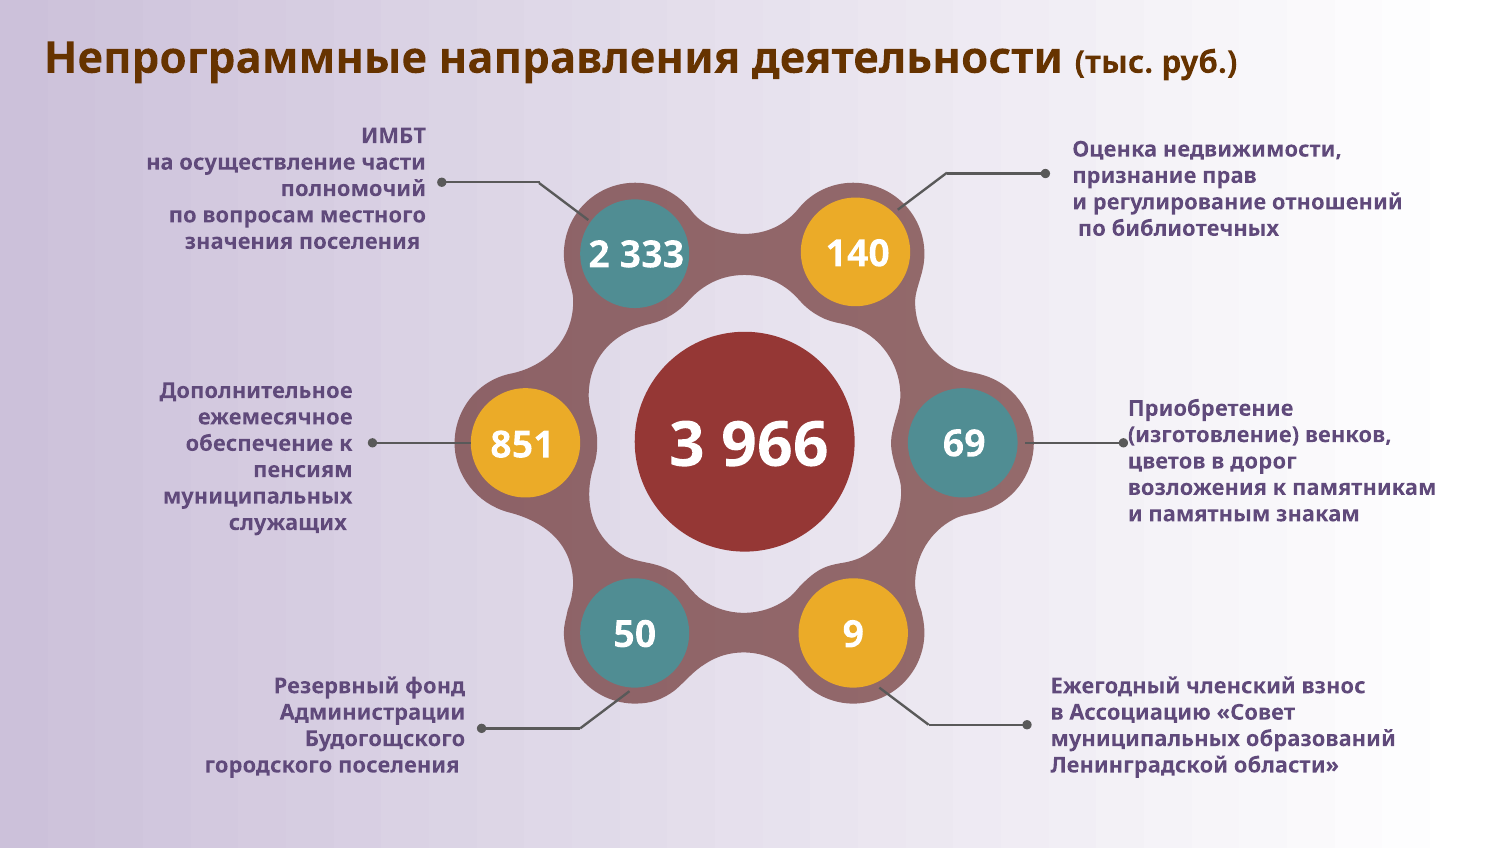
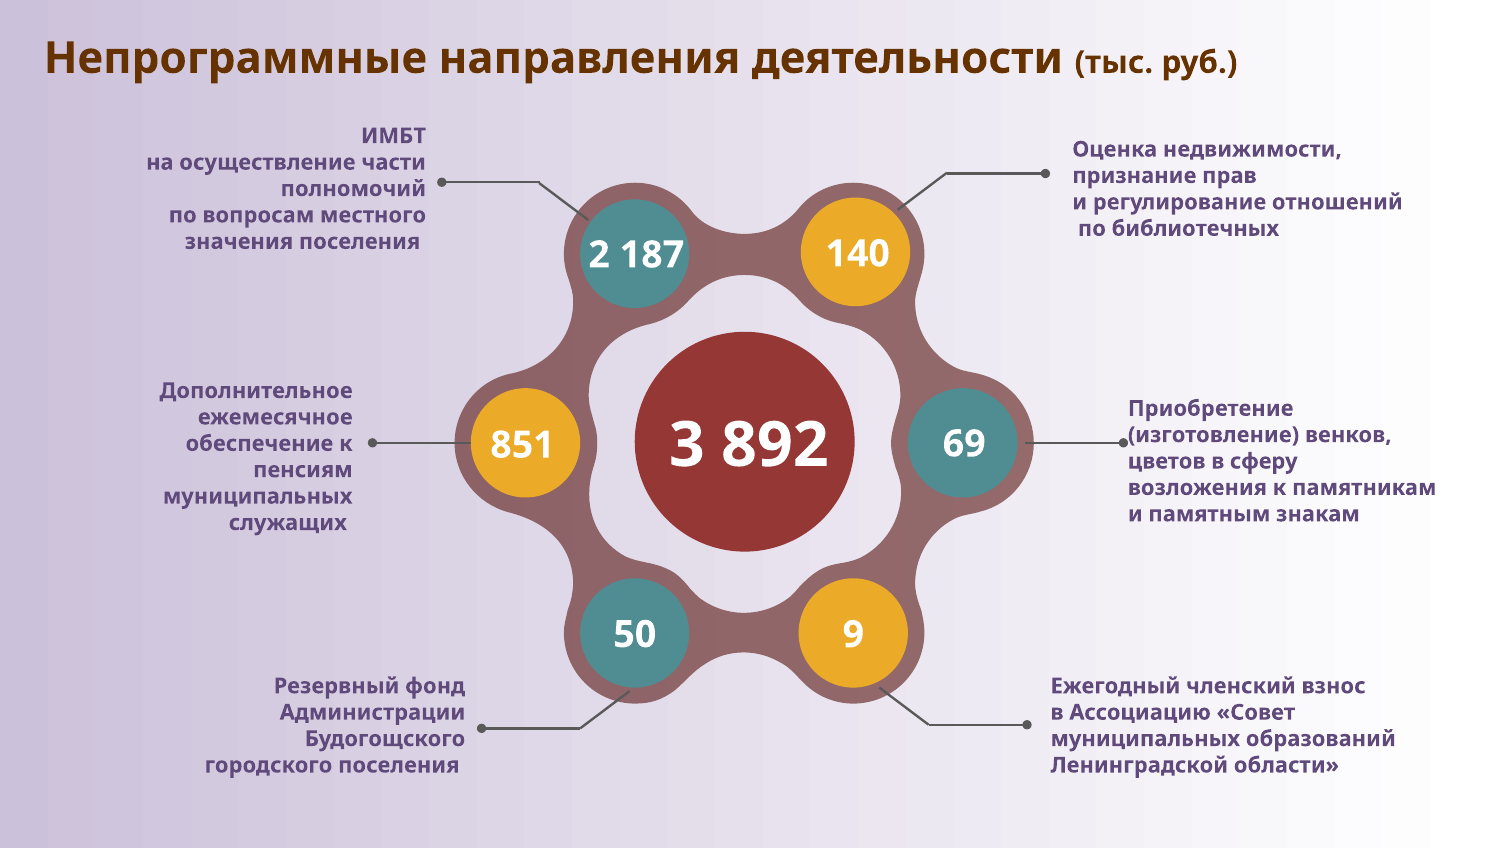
333: 333 -> 187 (652, 255)
966: 966 -> 892 (775, 445)
дорог: дорог -> сферу (1264, 461)
